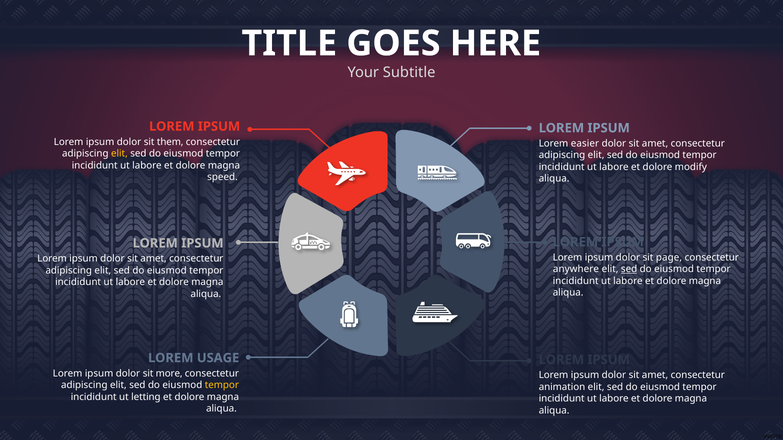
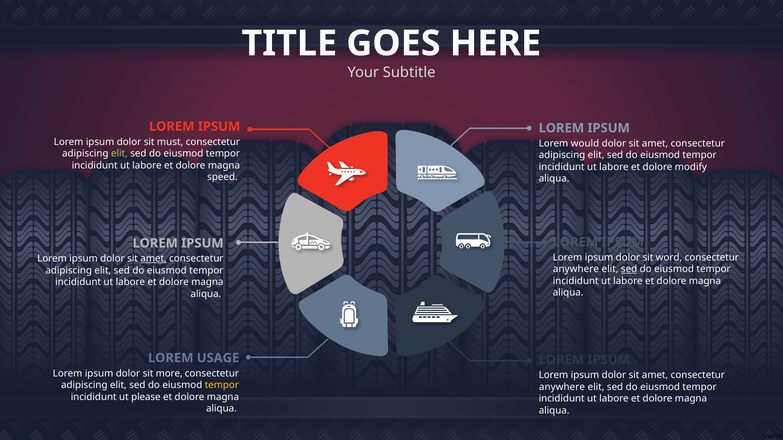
them: them -> must (170, 142)
easier: easier -> would (585, 144)
elit colour: yellow -> light green (119, 154)
page: page -> word (669, 258)
amet underline: none -> present (154, 259)
animation: animation -> anywhere (562, 387)
letting: letting -> please (146, 397)
